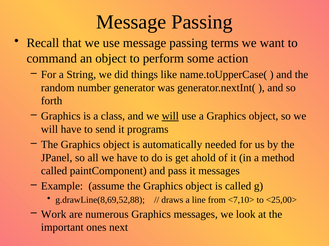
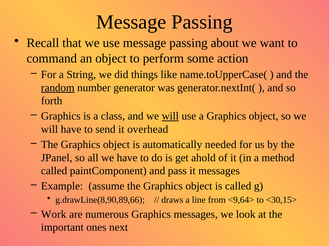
terms: terms -> about (225, 43)
random underline: none -> present (58, 88)
programs: programs -> overhead (148, 130)
g.drawLine(8,69,52,88: g.drawLine(8,69,52,88 -> g.drawLine(8,90,89,66 (100, 200)
<7,10>: <7,10> -> <9,64> (241, 200)
<25,00>: <25,00> -> <30,15> (281, 200)
